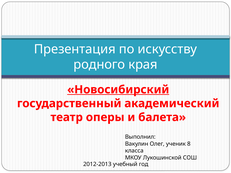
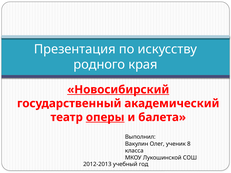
оперы underline: none -> present (105, 117)
